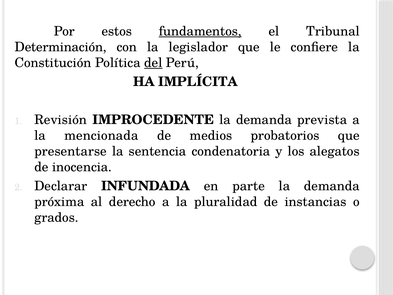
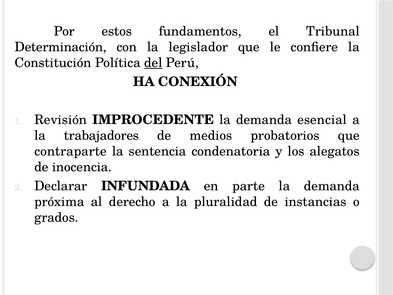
fundamentos underline: present -> none (200, 31)
IMPLÍCITA: IMPLÍCITA -> CONEXIÓN (198, 82)
prevista: prevista -> esencial (322, 120)
mencionada: mencionada -> trabajadores (101, 135)
presentarse: presentarse -> contraparte (71, 151)
